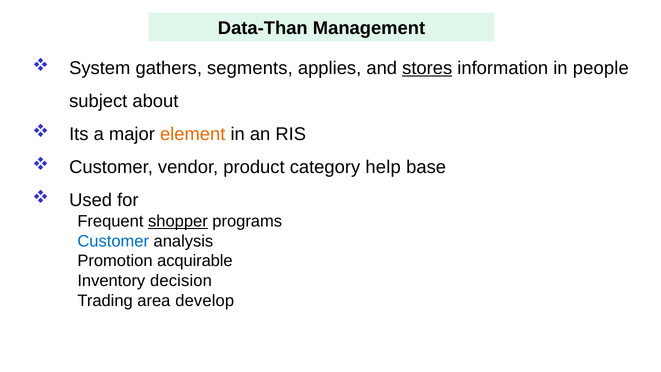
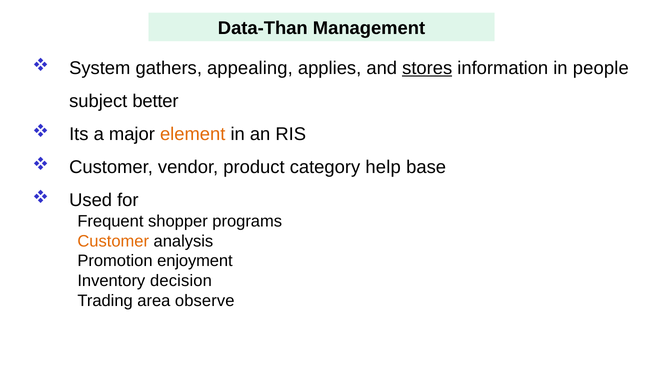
segments: segments -> appealing (250, 68)
about: about -> better (155, 101)
shopper underline: present -> none (178, 221)
Customer colour: blue -> orange (113, 241)
acquirable: acquirable -> enjoyment (195, 261)
develop: develop -> observe (205, 300)
